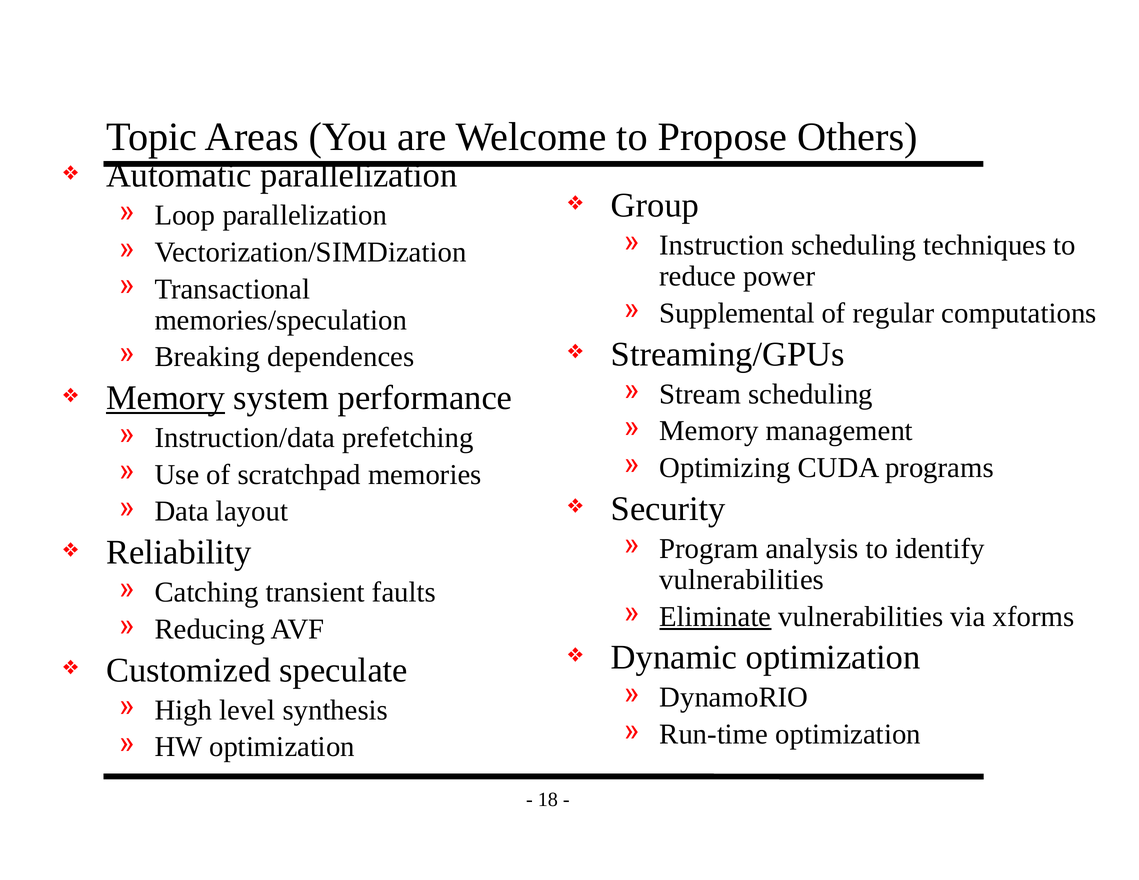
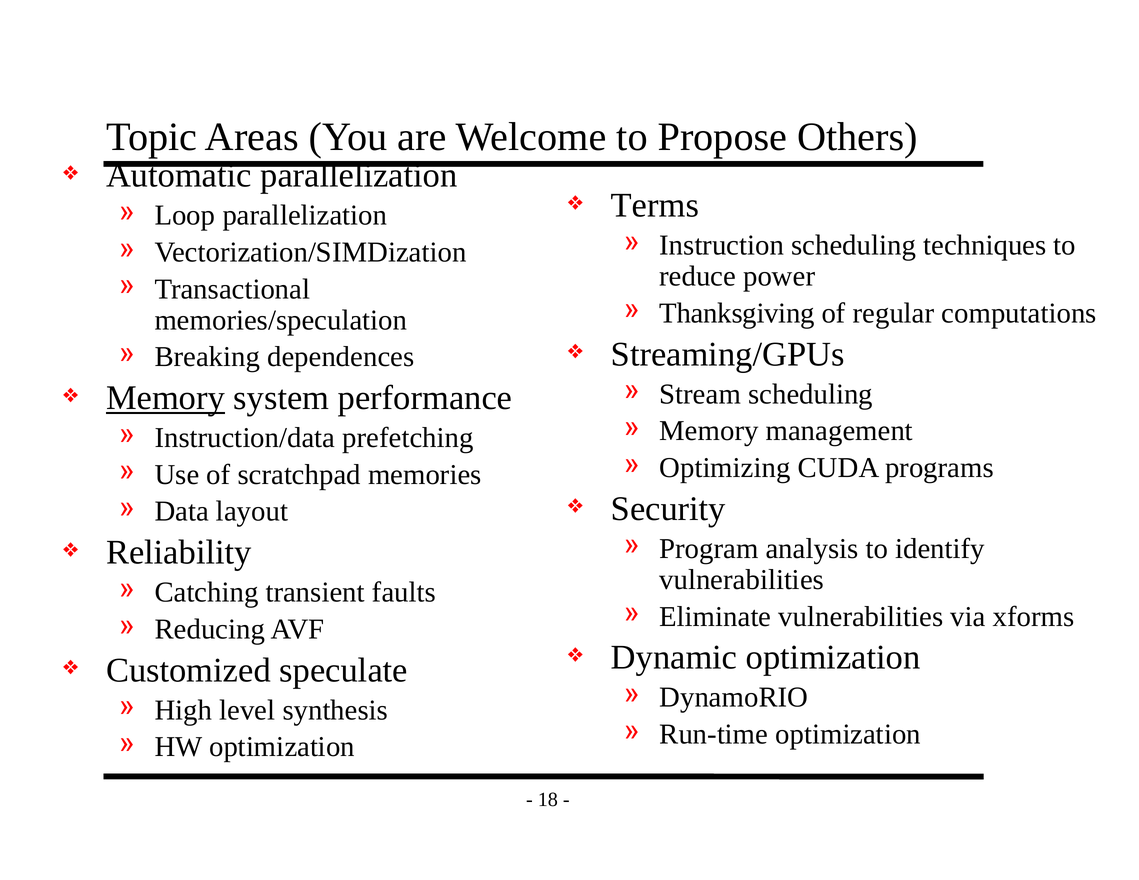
Group: Group -> Terms (655, 205)
Supplemental: Supplemental -> Thanksgiving (737, 313)
Eliminate underline: present -> none (715, 617)
